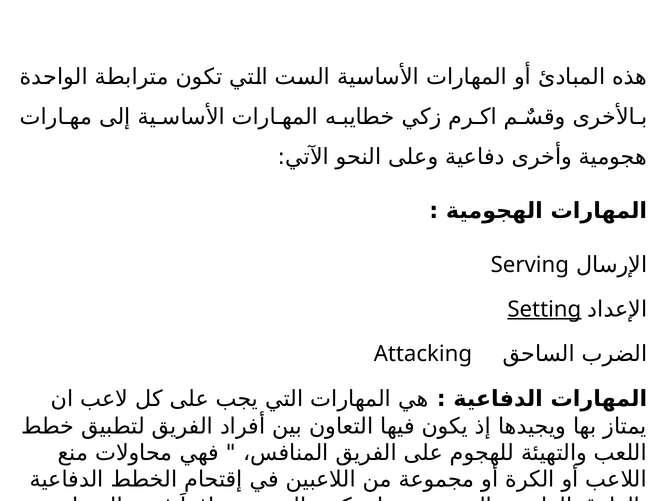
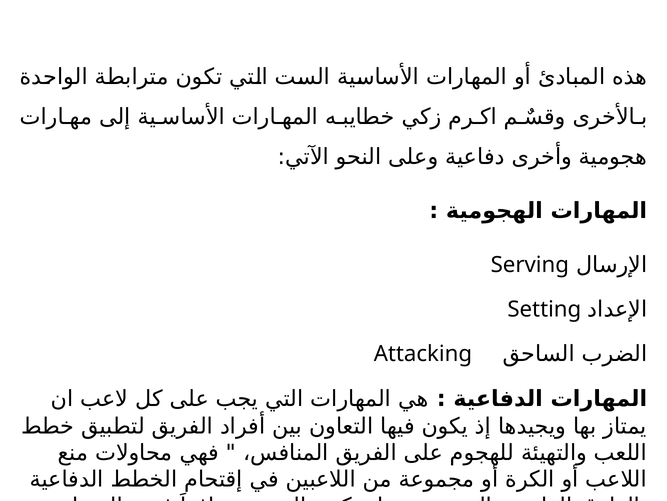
Setting underline: present -> none (544, 309)
